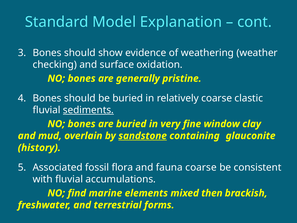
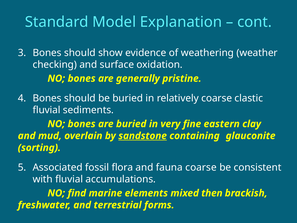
sediments underline: present -> none (88, 110)
window: window -> eastern (222, 124)
history: history -> sorting (39, 148)
